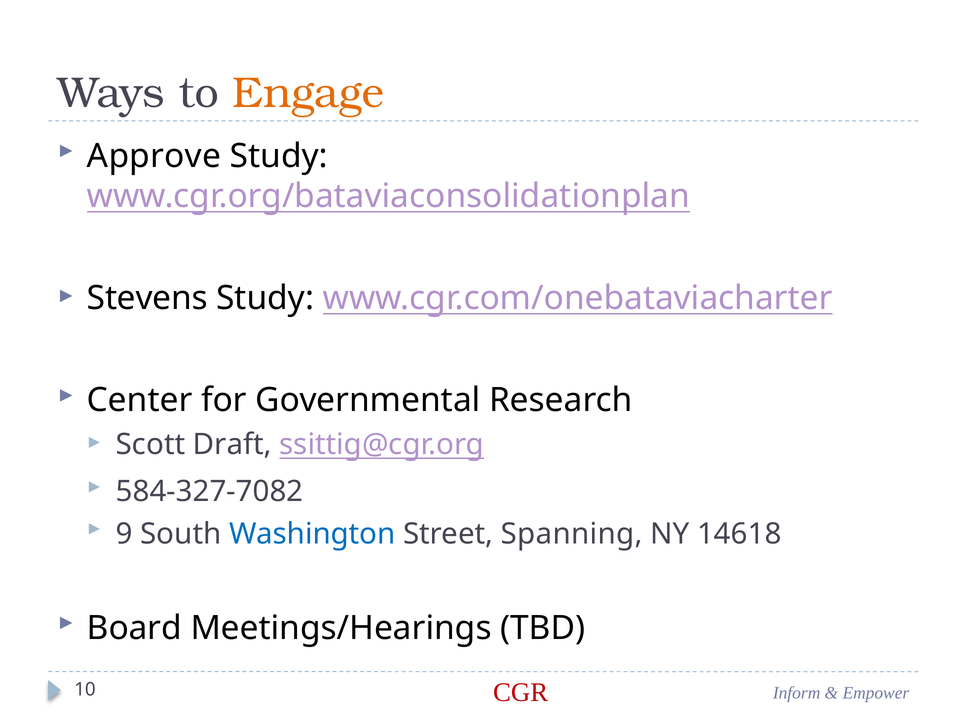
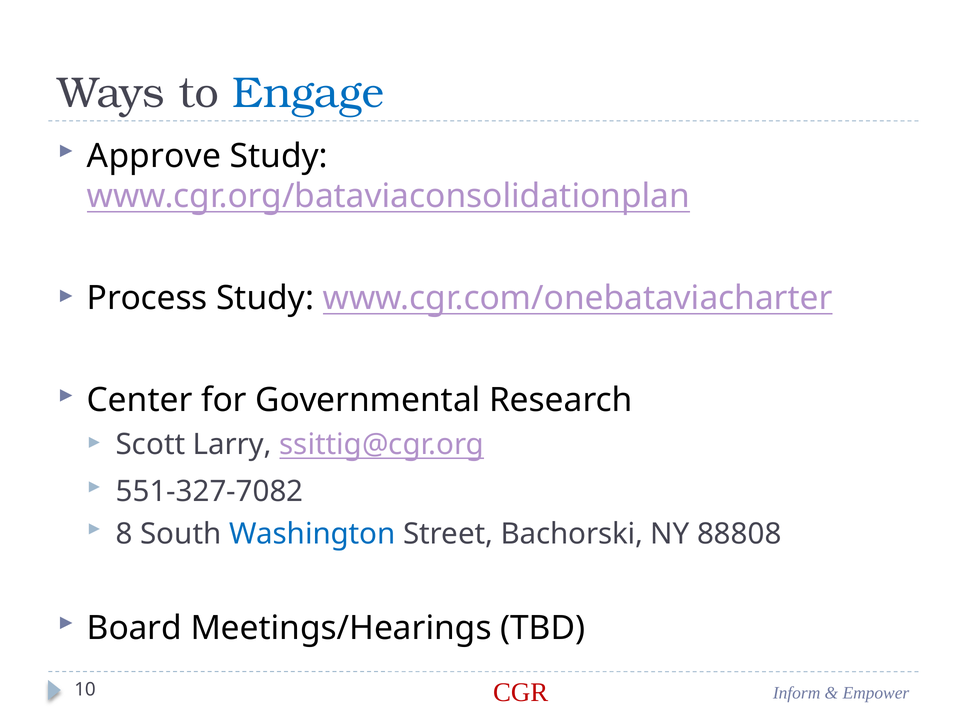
Engage colour: orange -> blue (308, 93)
Stevens: Stevens -> Process (147, 299)
Draft: Draft -> Larry (232, 445)
584-327-7082: 584-327-7082 -> 551-327-7082 (210, 492)
9: 9 -> 8 (124, 534)
Spanning: Spanning -> Bachorski (572, 534)
14618: 14618 -> 88808 (739, 534)
